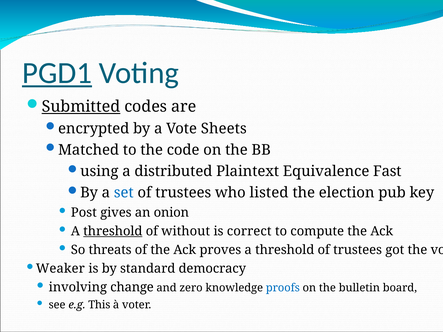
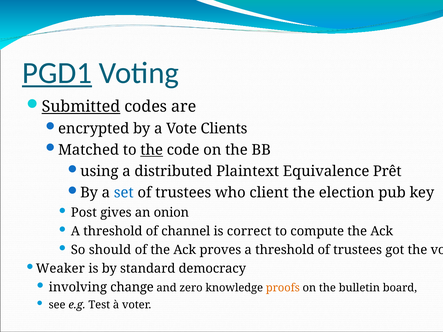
Sheets: Sheets -> Clients (224, 129)
the underline: none -> present (152, 150)
Fast: Fast -> Prêt (387, 172)
listed: listed -> client (269, 193)
threshold underline: present -> none (113, 231)
without: without -> channel (186, 231)
threats: threats -> should (110, 250)
proofs colour: blue -> orange (283, 288)
This: This -> Test (99, 305)
